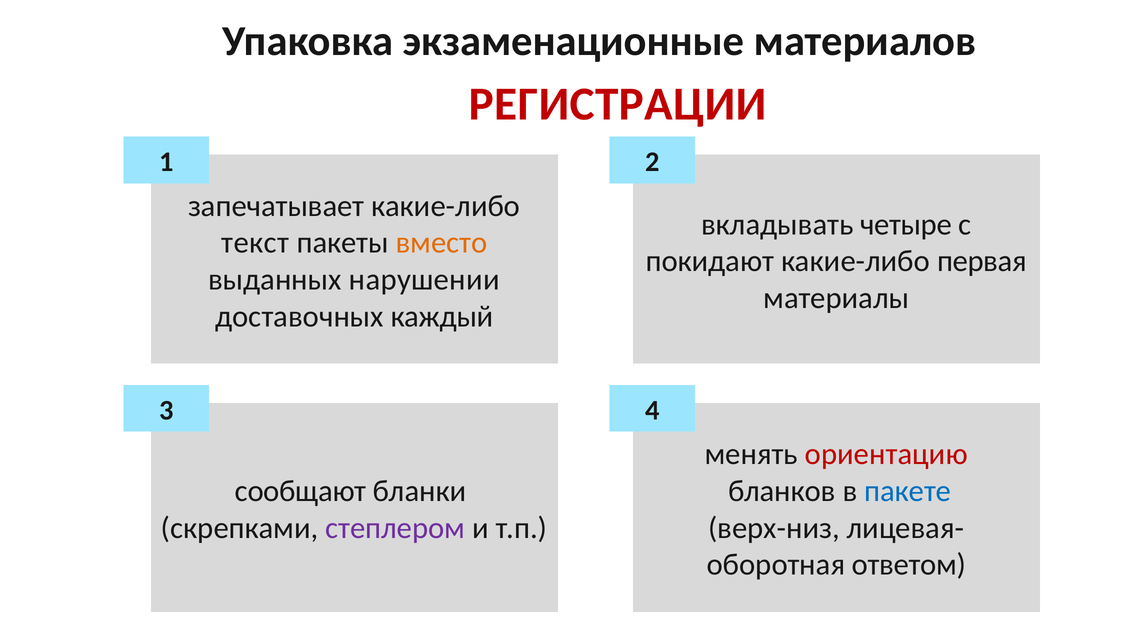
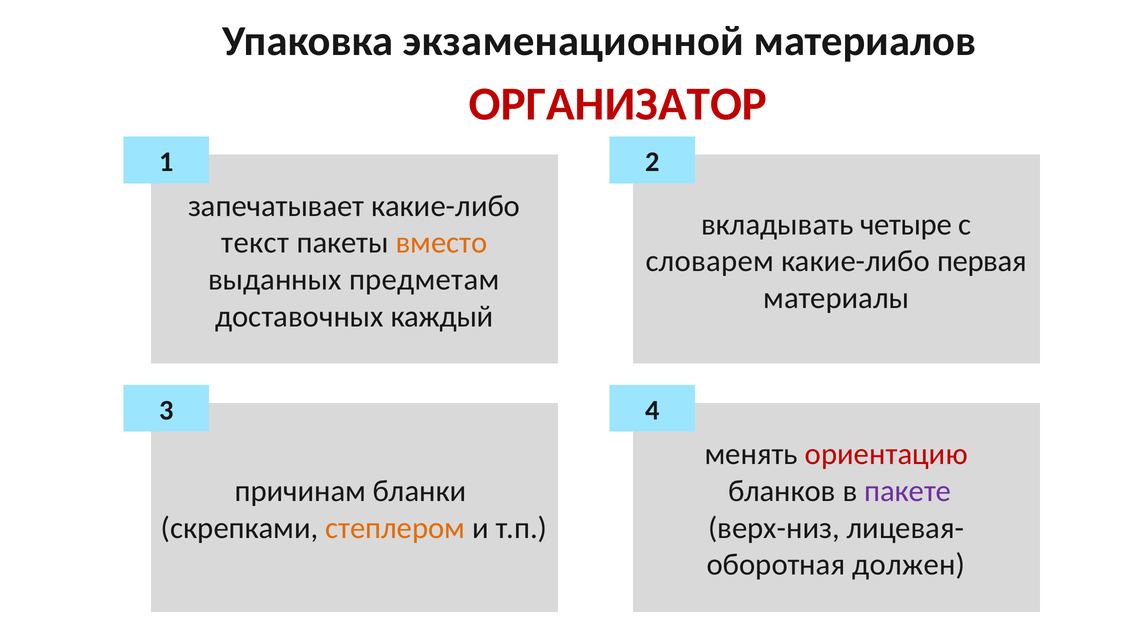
экзаменационные: экзаменационные -> экзаменационной (573, 41)
РЕГИСТРАЦИИ: РЕГИСТРАЦИИ -> ОРГАНИЗАТОР (618, 104)
покидают: покидают -> словарем (710, 261)
нарушении: нарушении -> предметам (424, 280)
сообщают: сообщают -> причинам (300, 491)
пакете colour: blue -> purple (908, 491)
степлером colour: purple -> orange (395, 528)
ответом: ответом -> должен (909, 565)
